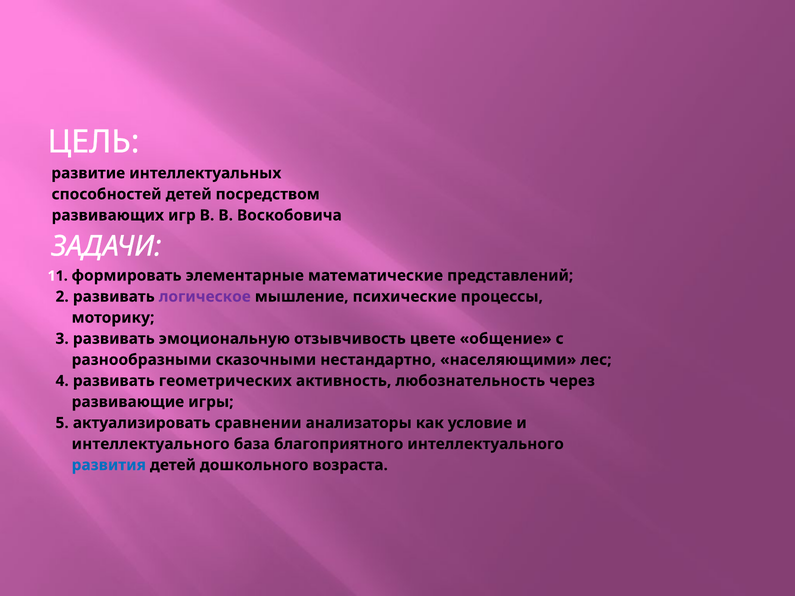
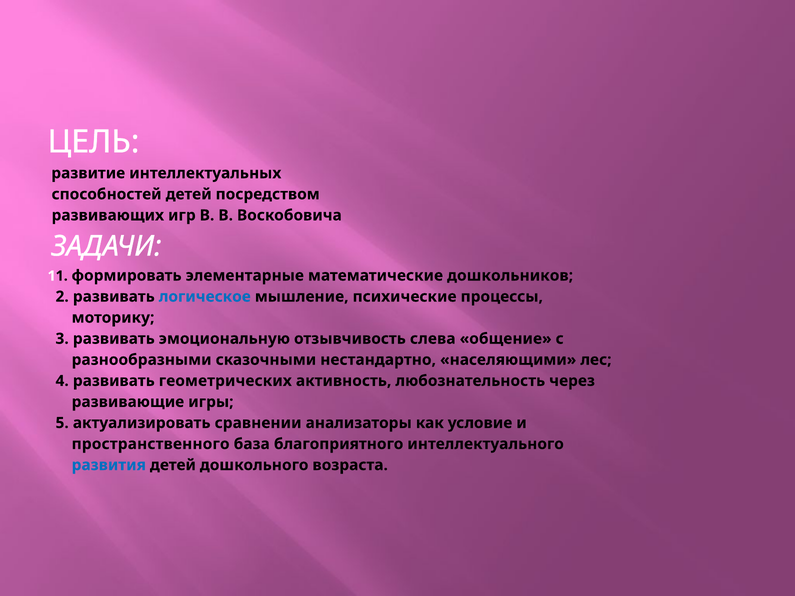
представлений: представлений -> дошкольников (510, 276)
логическое colour: purple -> blue (205, 297)
цвете: цвете -> слева (433, 339)
интеллектуального: интеллектуального -> пространственного (151, 444)
